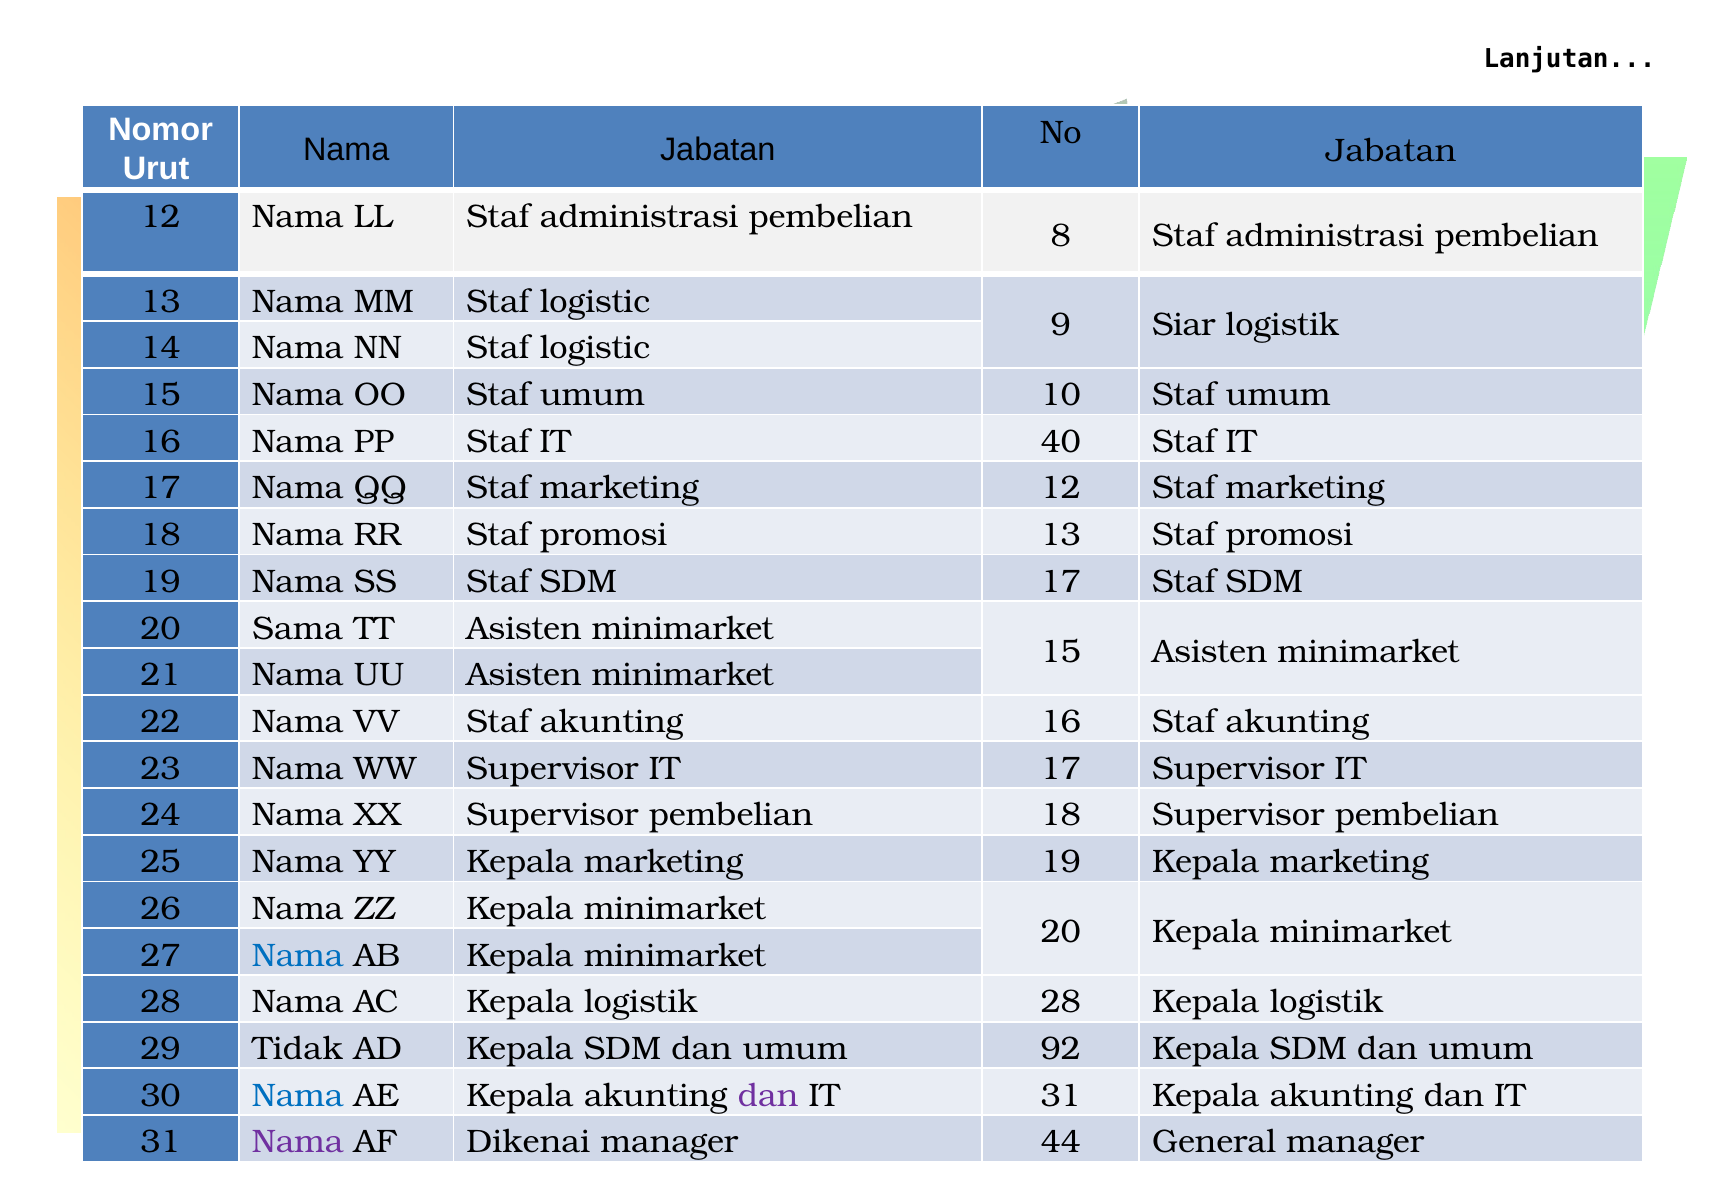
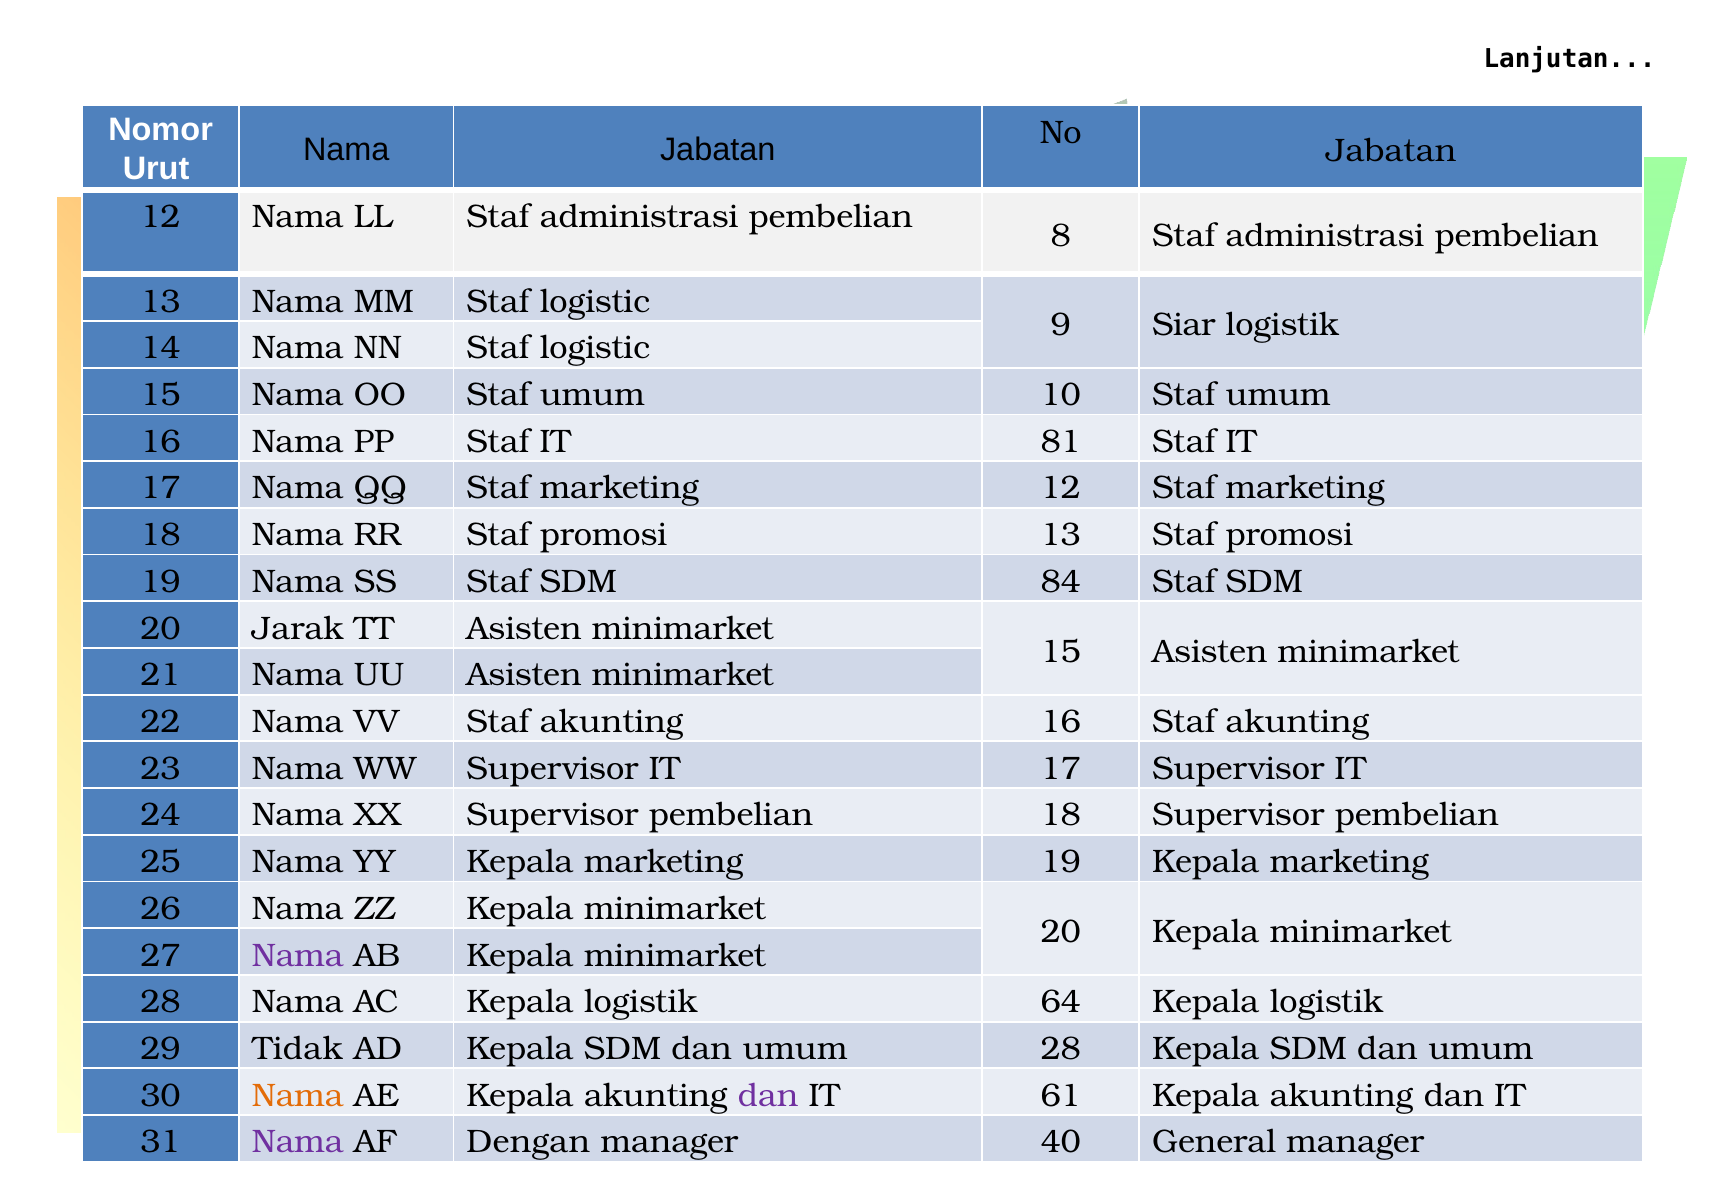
40: 40 -> 81 (1061, 442)
SDM 17: 17 -> 84 (1061, 582)
Sama: Sama -> Jarak (298, 628)
Nama colour: blue -> purple (298, 955)
logistik 28: 28 -> 64 (1061, 1002)
umum 92: 92 -> 28 (1061, 1049)
Nama colour: blue -> orange (298, 1096)
31: 31 -> 61 (1061, 1096)
Dikenai: Dikenai -> Dengan (528, 1142)
44: 44 -> 40 (1061, 1142)
